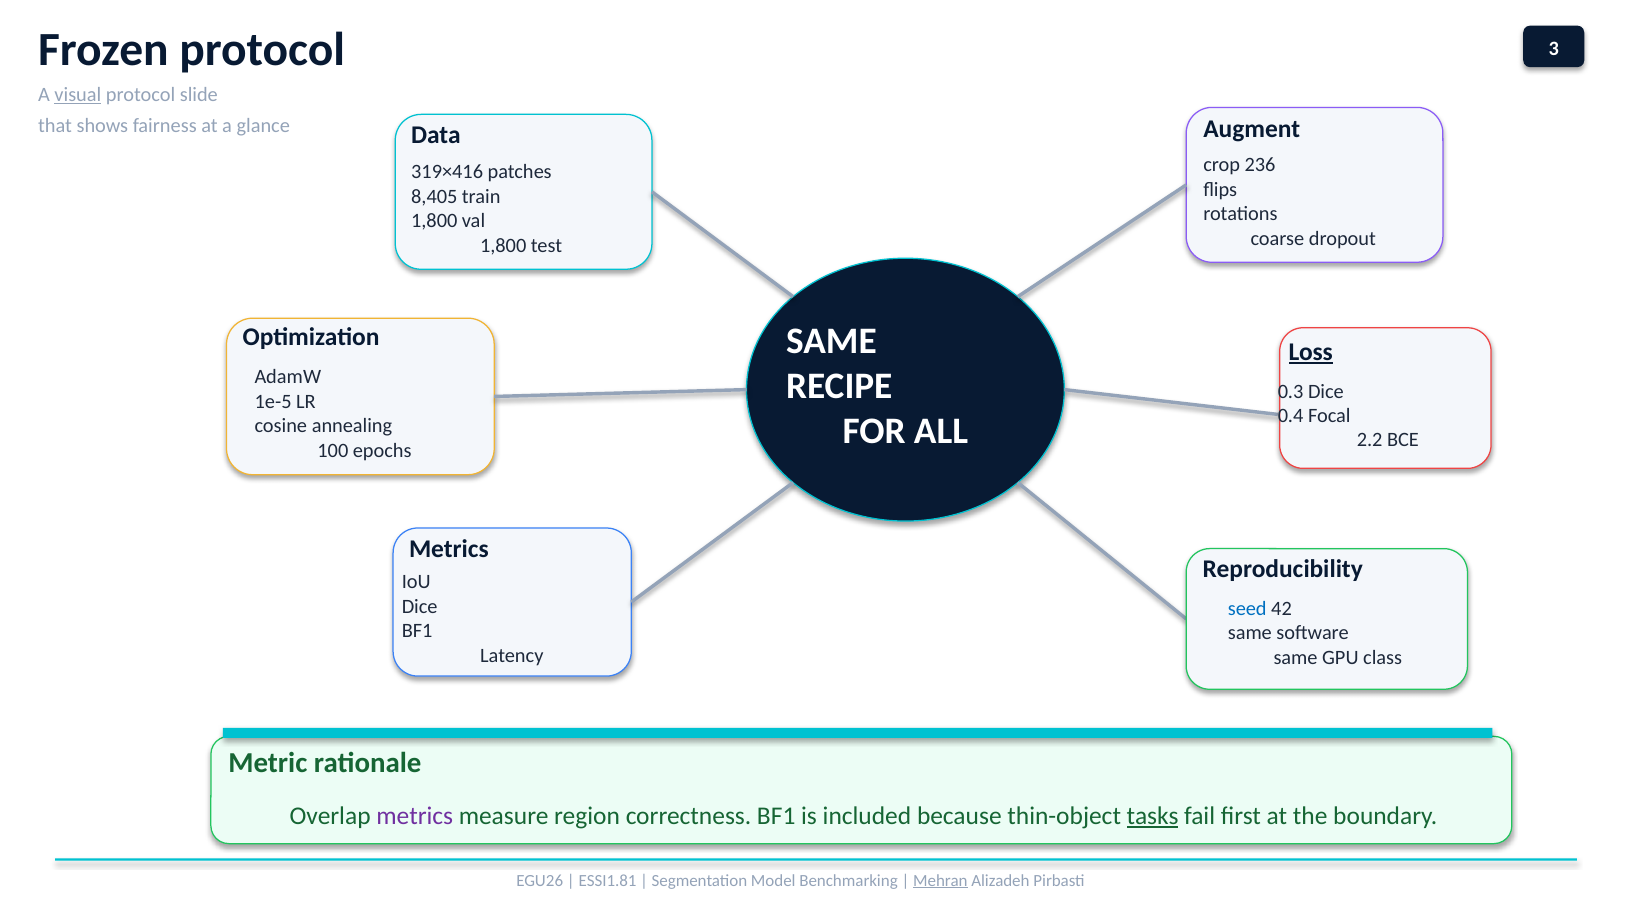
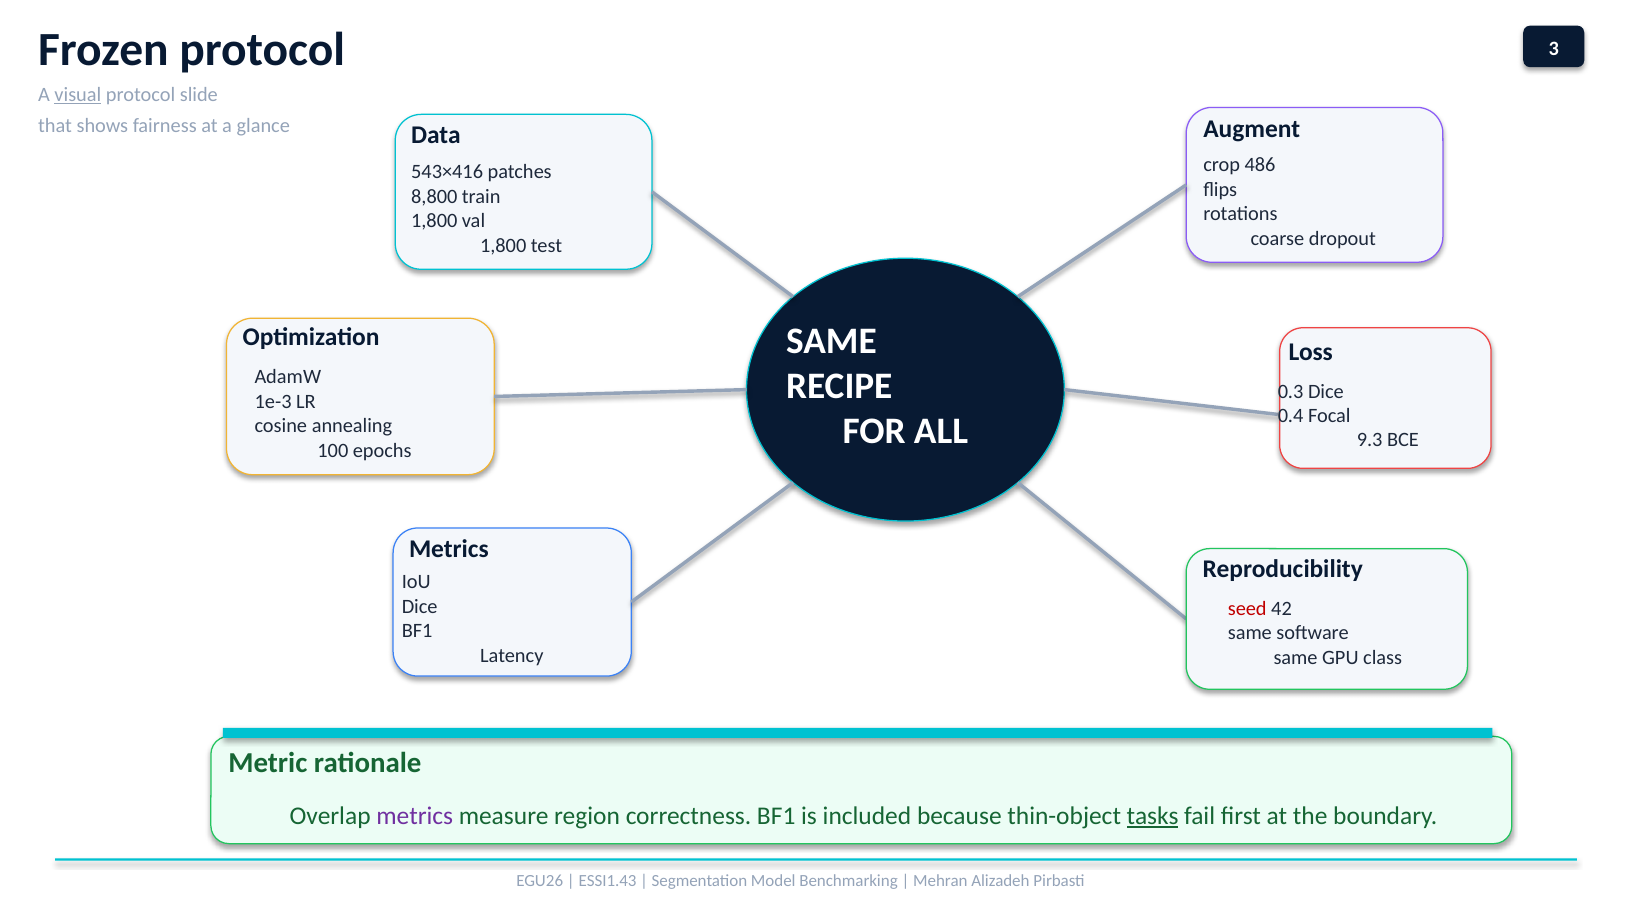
236: 236 -> 486 (1260, 165)
319×416: 319×416 -> 543×416 (447, 172)
8,405: 8,405 -> 8,800 (434, 196)
Loss underline: present -> none (1311, 352)
1e-5: 1e-5 -> 1e-3 (273, 401)
2.2: 2.2 -> 9.3 (1370, 440)
seed colour: blue -> red (1247, 609)
ESSI1.81: ESSI1.81 -> ESSI1.43 (608, 880)
Mehran underline: present -> none (940, 880)
